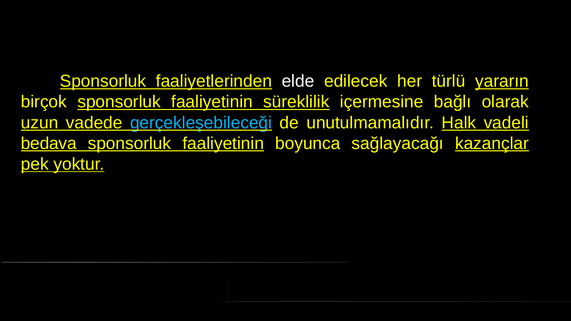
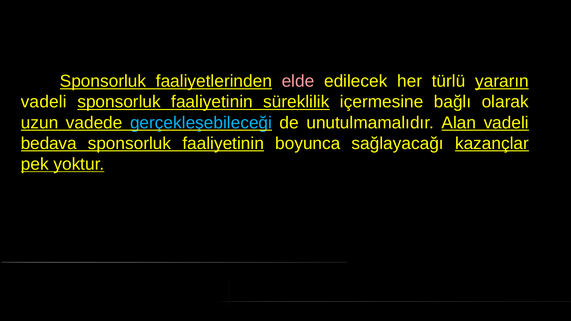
elde colour: white -> pink (298, 81)
birçok: birçok -> vadeli (44, 102)
Halk: Halk -> Alan (459, 123)
